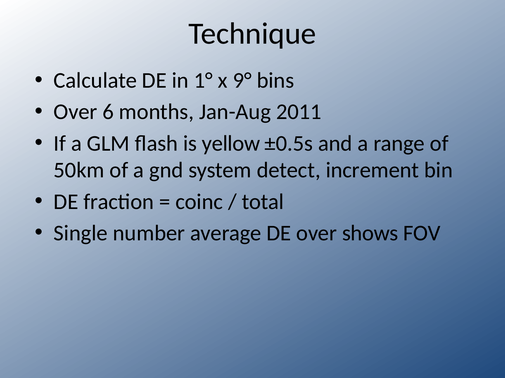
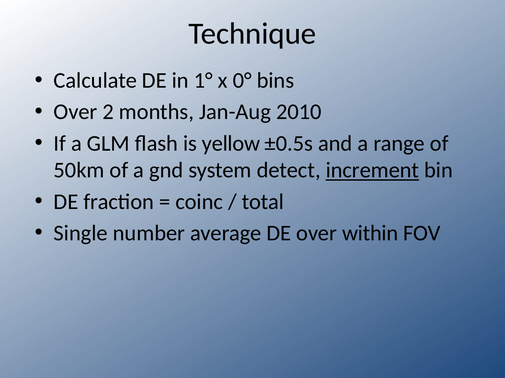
9°: 9° -> 0° (242, 81)
6: 6 -> 2 (108, 112)
2011: 2011 -> 2010 (299, 112)
increment underline: none -> present (372, 171)
shows: shows -> within (370, 233)
